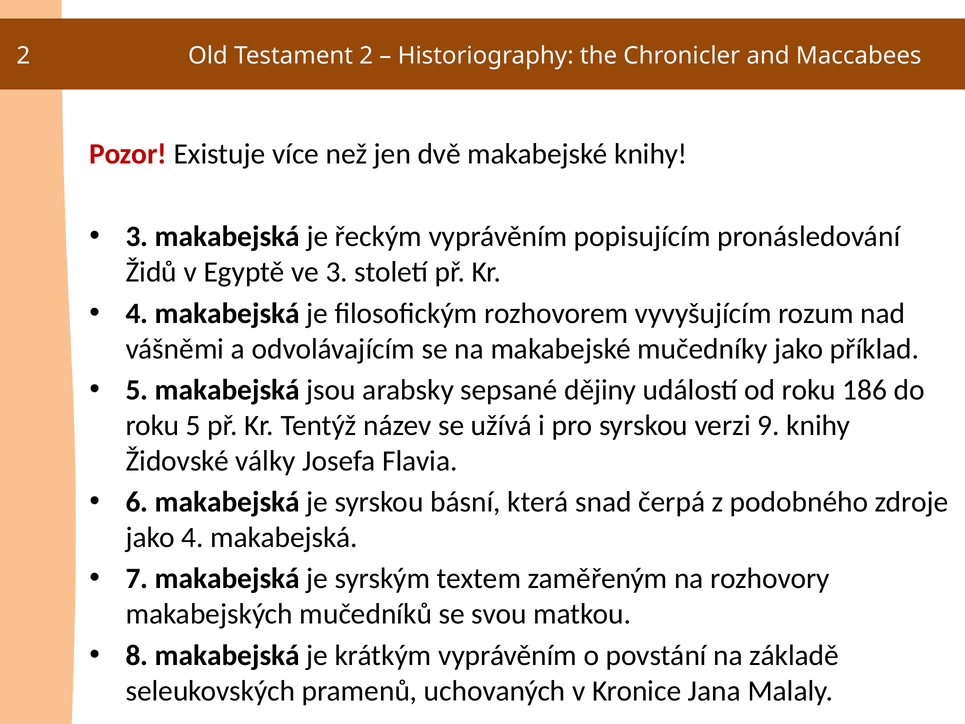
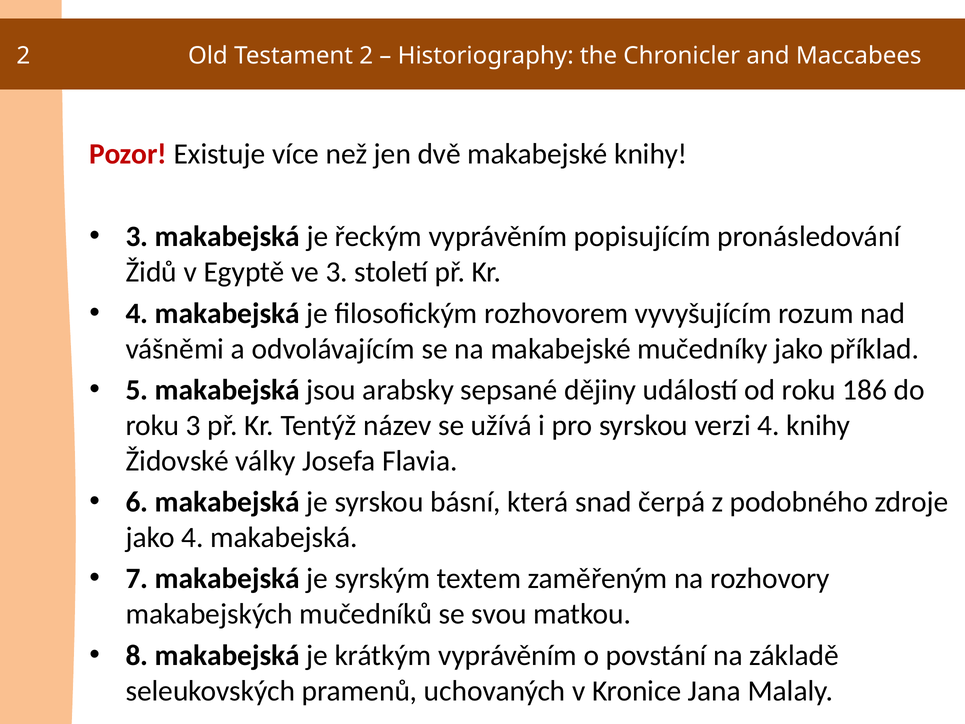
roku 5: 5 -> 3 (193, 425)
verzi 9: 9 -> 4 (769, 425)
